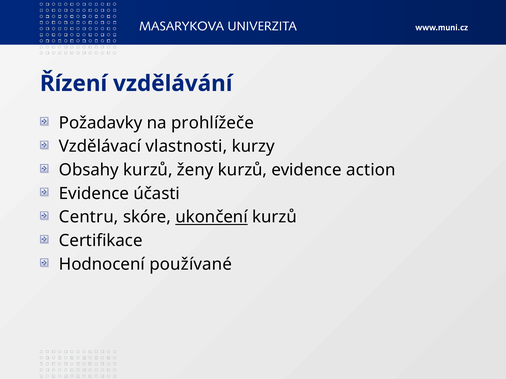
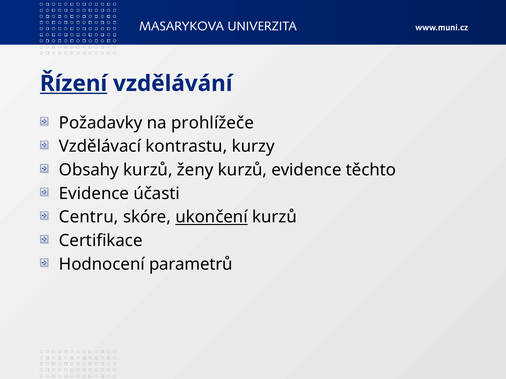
Řízení underline: none -> present (74, 84)
vlastnosti: vlastnosti -> kontrastu (186, 147)
action: action -> těchto (371, 170)
používané: používané -> parametrů (191, 265)
